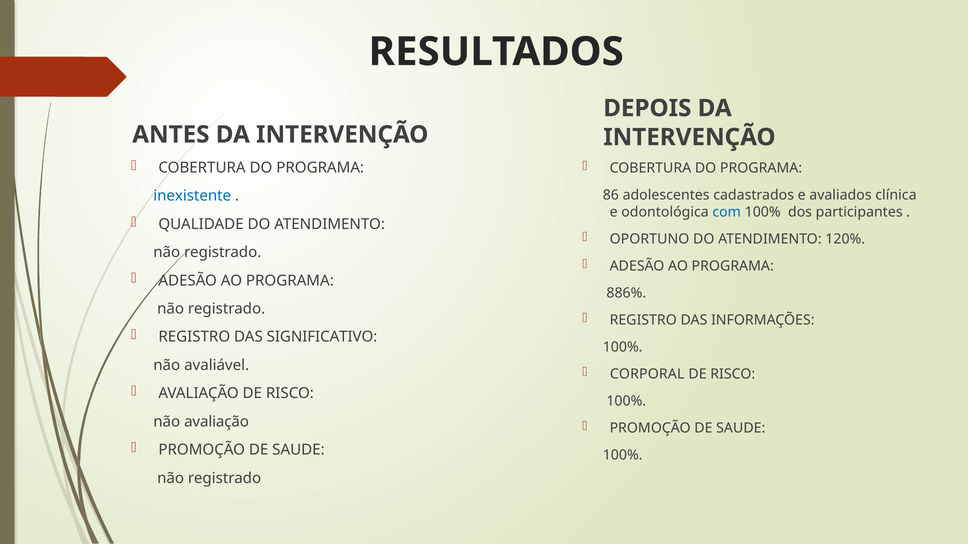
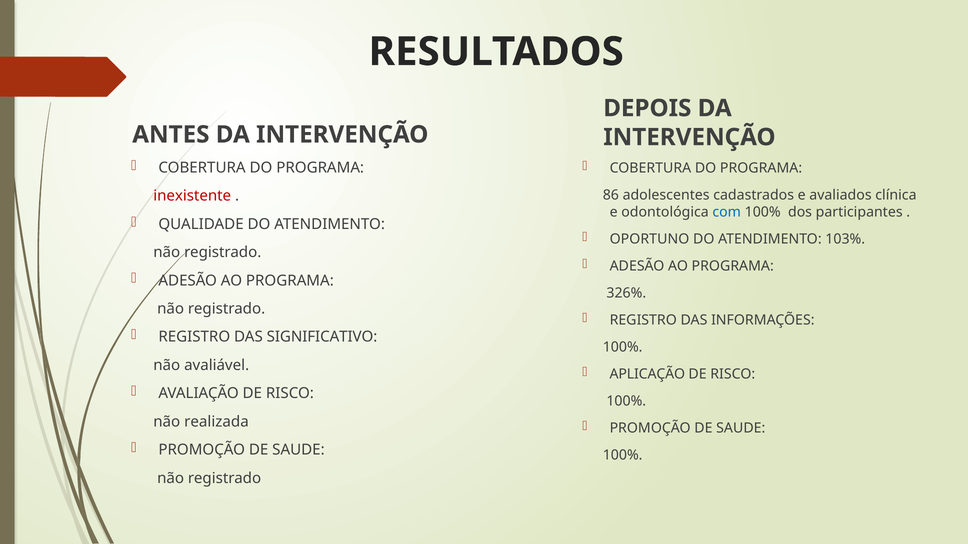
inexistente colour: blue -> red (192, 196)
120%: 120% -> 103% (845, 239)
886%: 886% -> 326% (626, 293)
CORPORAL: CORPORAL -> APLICAÇÃO (647, 374)
não avaliação: avaliação -> realizada (216, 422)
